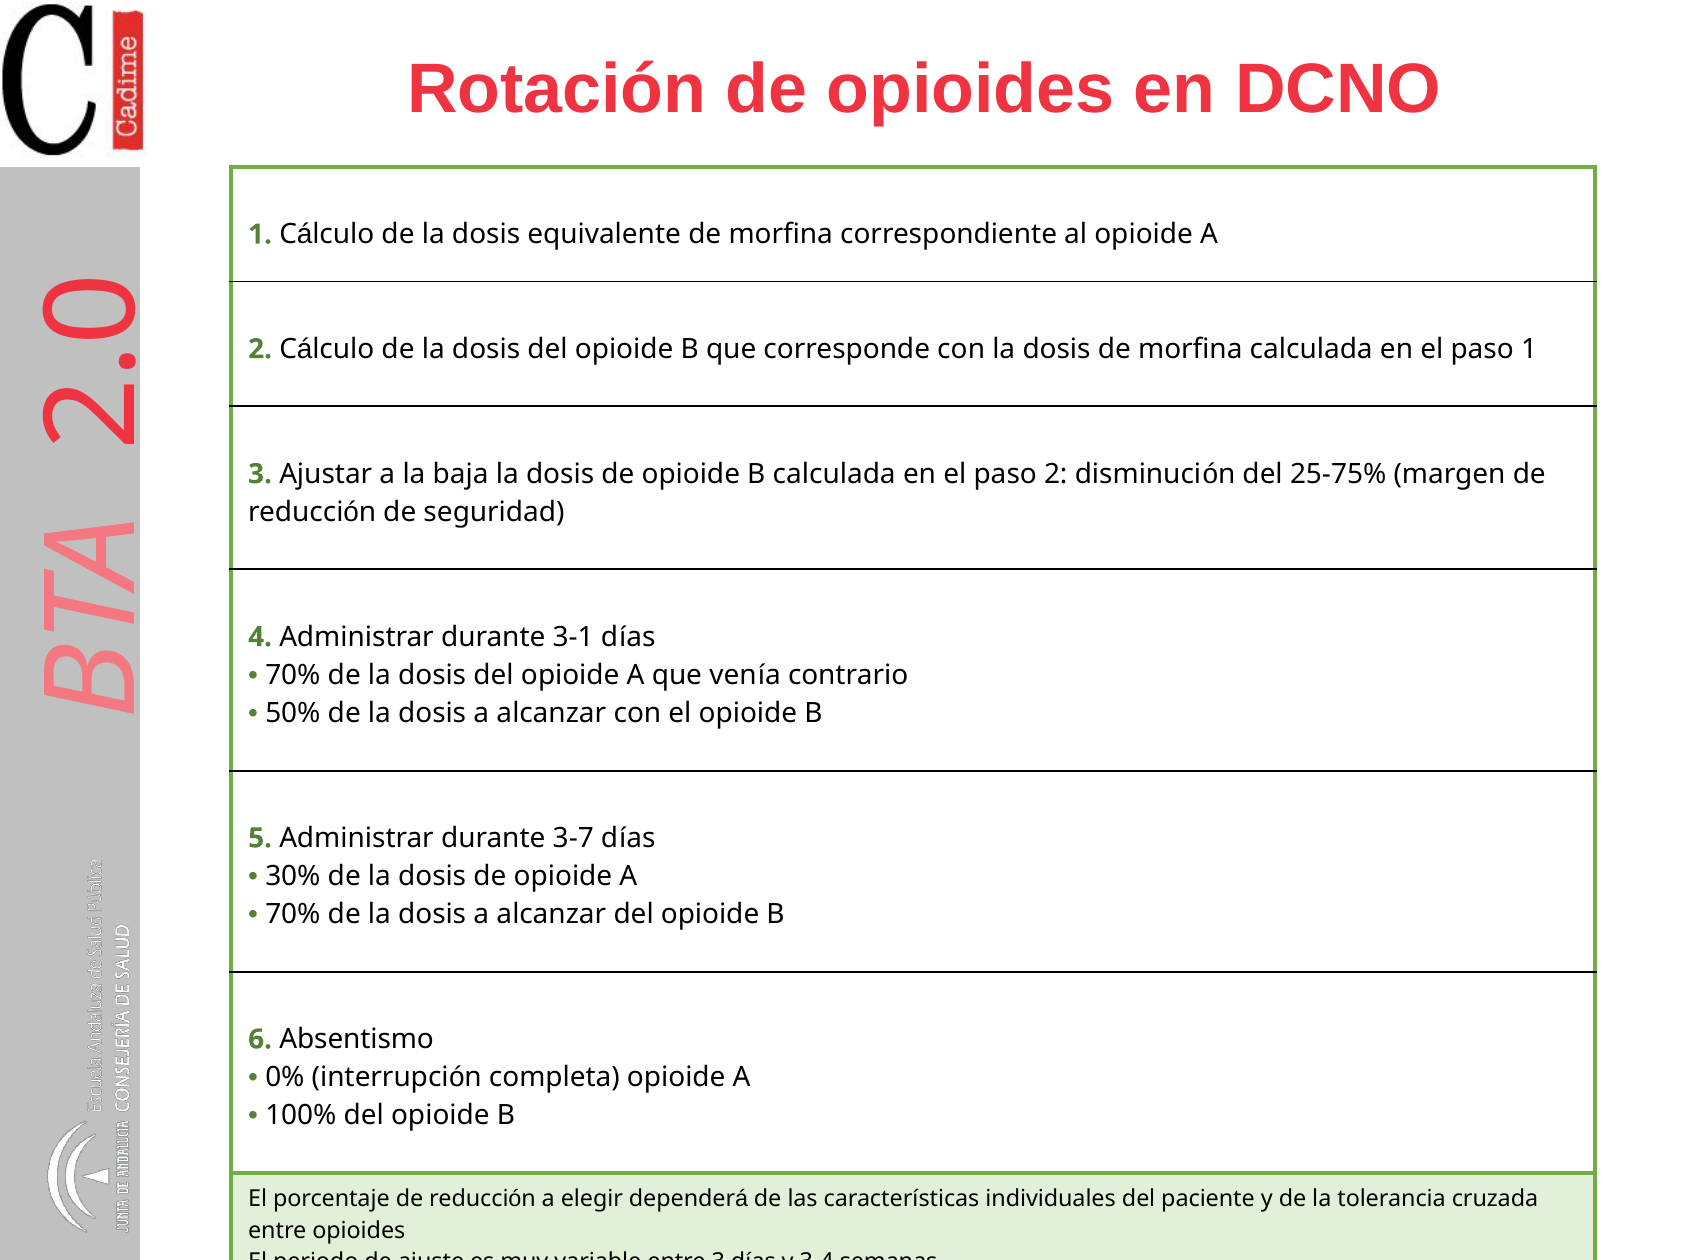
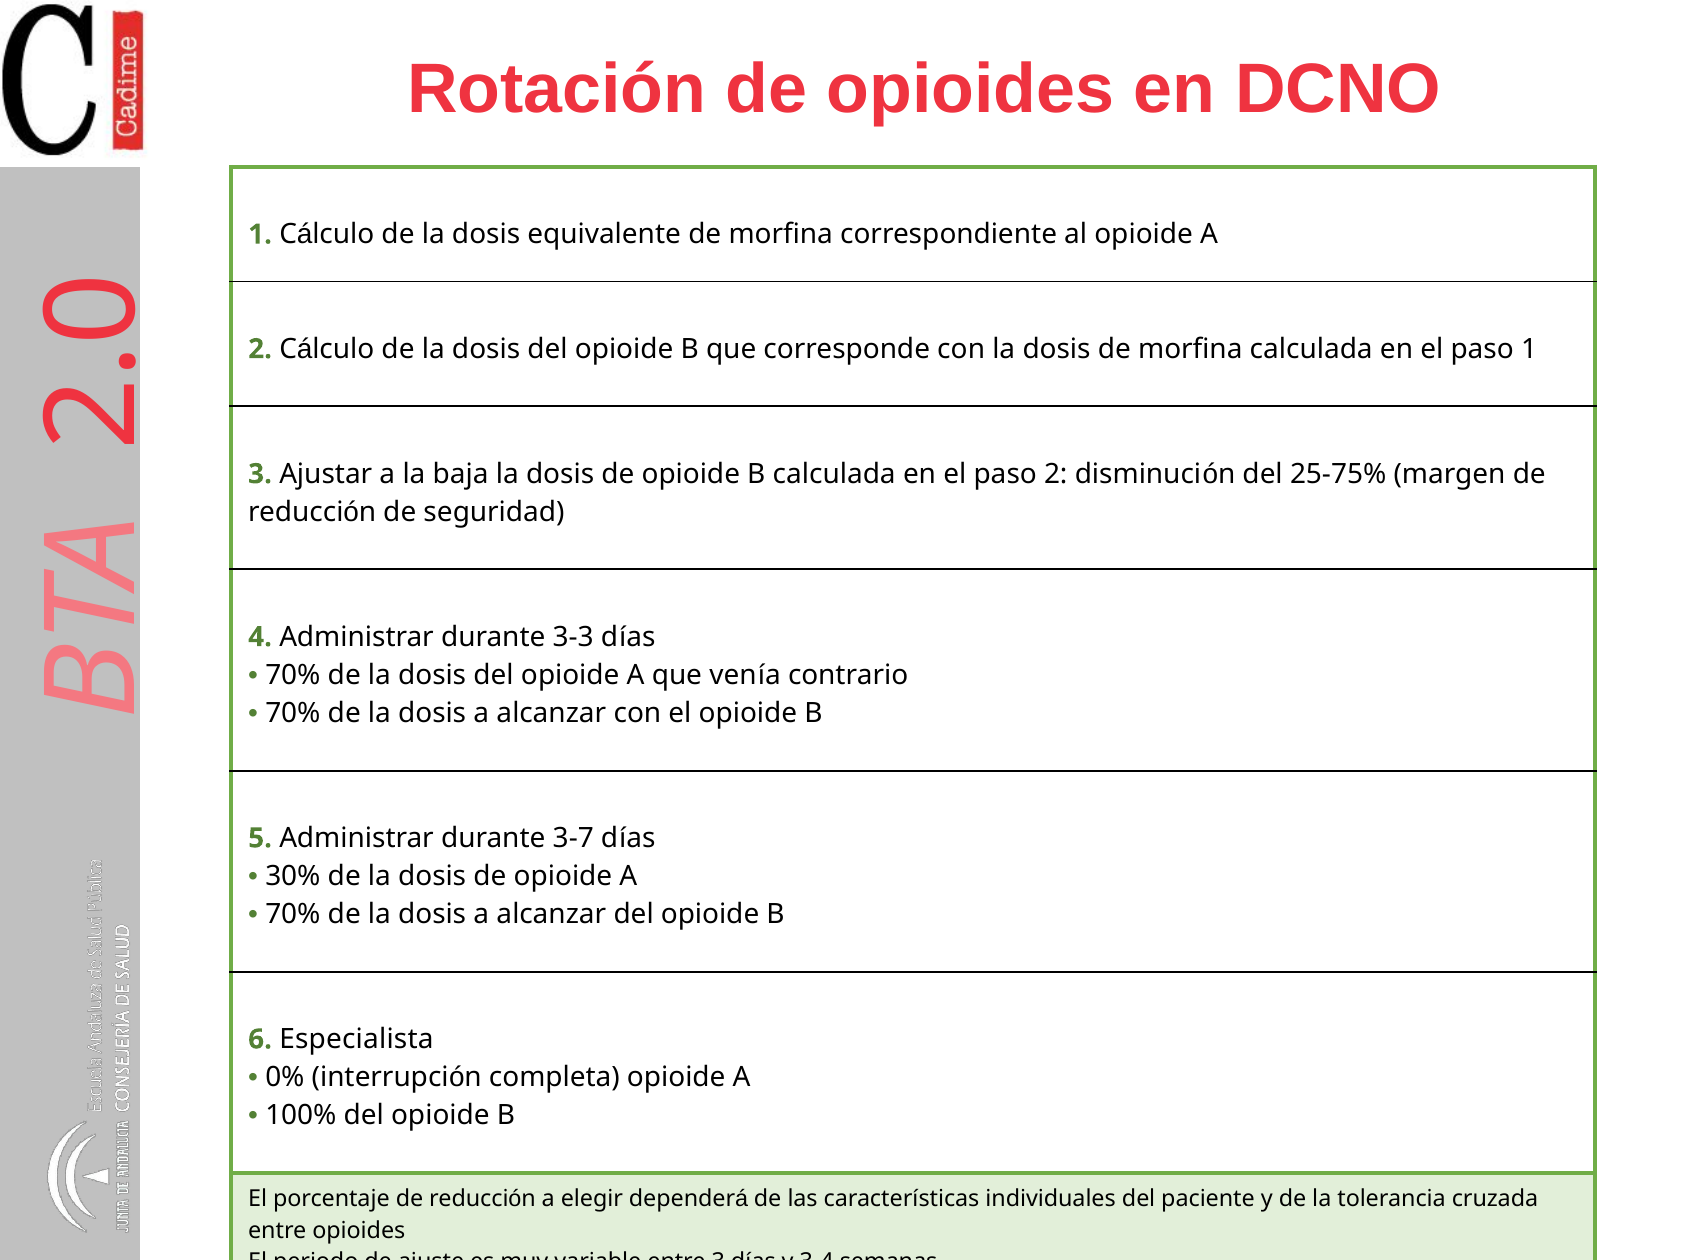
3-1: 3-1 -> 3-3 (573, 637)
50%: 50% -> 70% (293, 714)
Absentismo: Absentismo -> Especialista (356, 1040)
